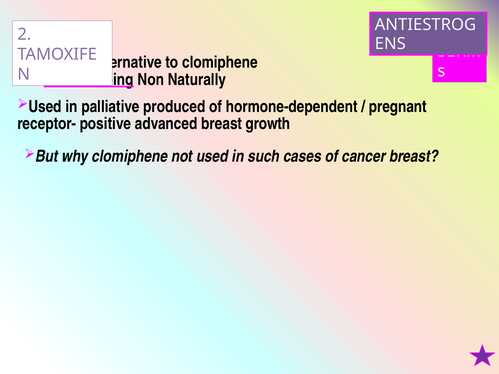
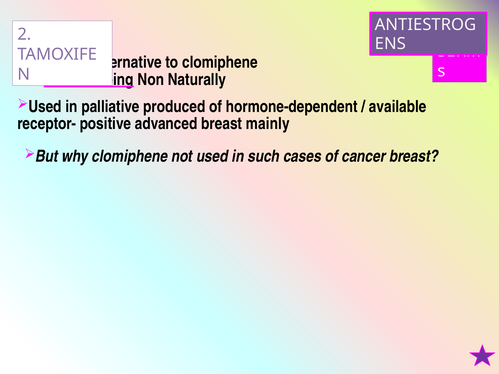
pregnant: pregnant -> available (398, 107)
growth: growth -> mainly (268, 124)
